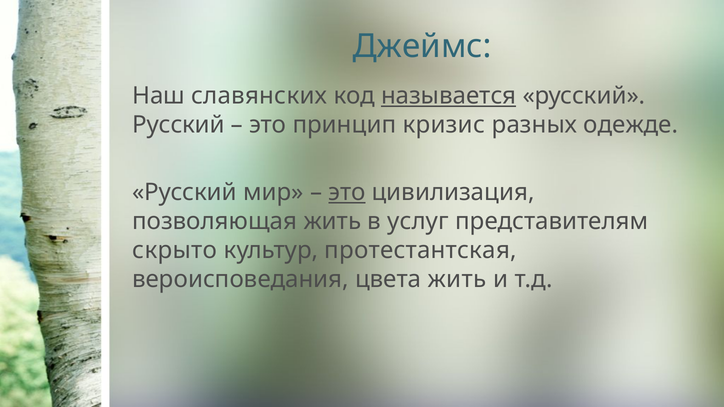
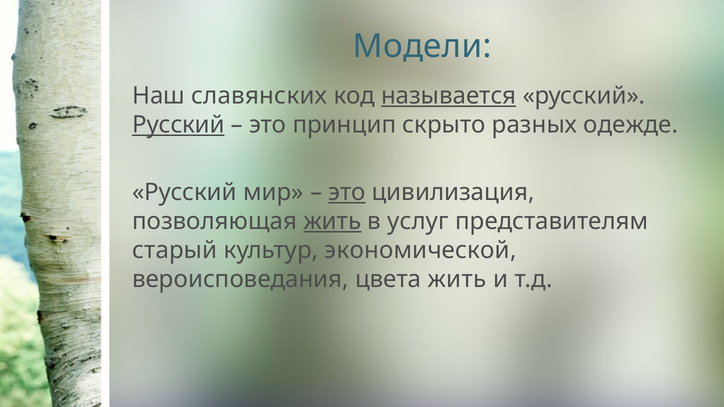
Джеймс: Джеймс -> Модели (422, 46)
Русский underline: none -> present (178, 125)
кризис: кризис -> скрыто (444, 125)
жить underline: none -> present (332, 221)
скрыто: скрыто -> старый (175, 250)
протестантская: протестантская -> экономической (421, 250)
